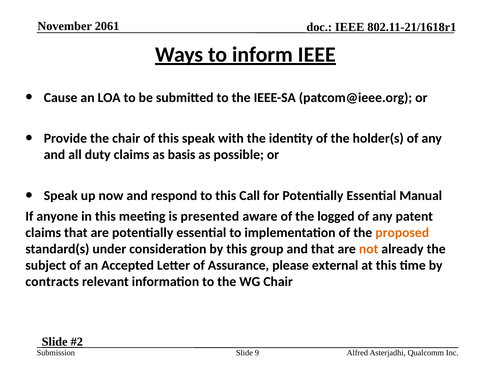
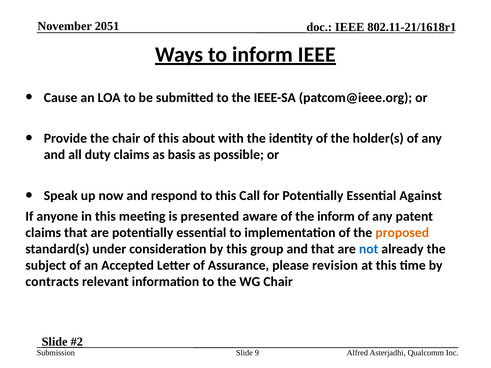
2061: 2061 -> 2051 (107, 26)
this speak: speak -> about (199, 139)
Manual: Manual -> Against (421, 196)
the logged: logged -> inform (336, 216)
not colour: orange -> blue (369, 249)
external: external -> revision (335, 265)
